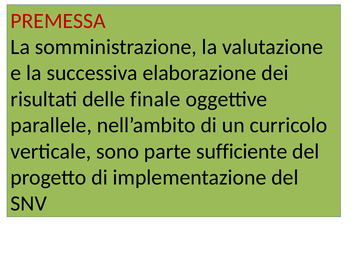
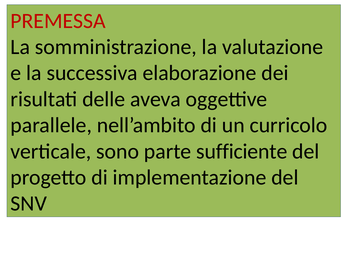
finale: finale -> aveva (155, 99)
